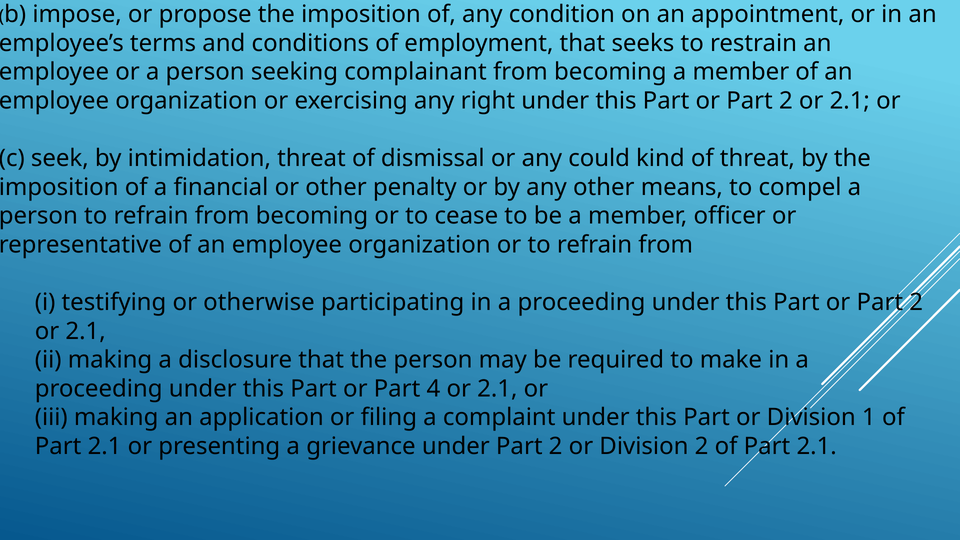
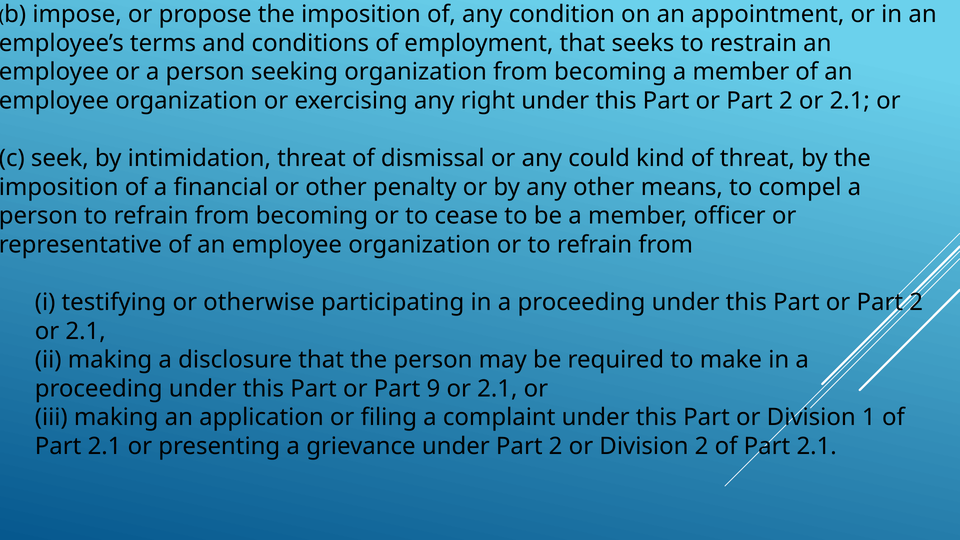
seeking complainant: complainant -> organization (416, 72)
4: 4 -> 9 (433, 389)
